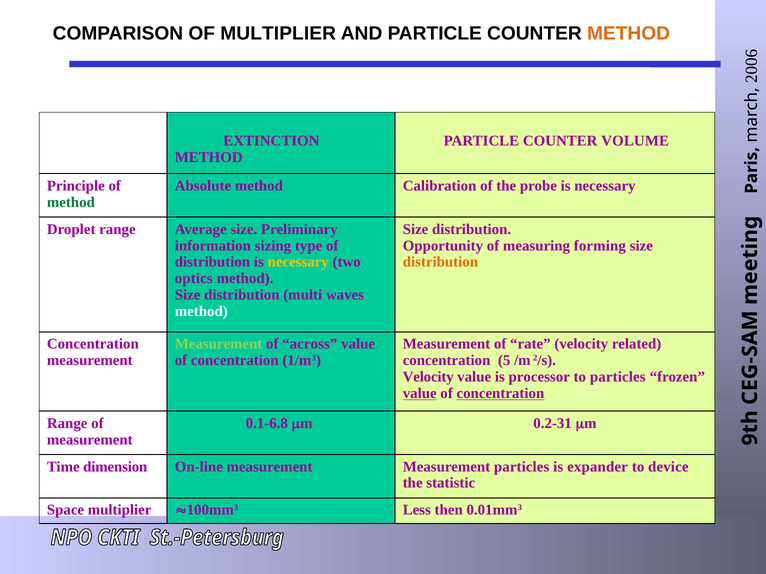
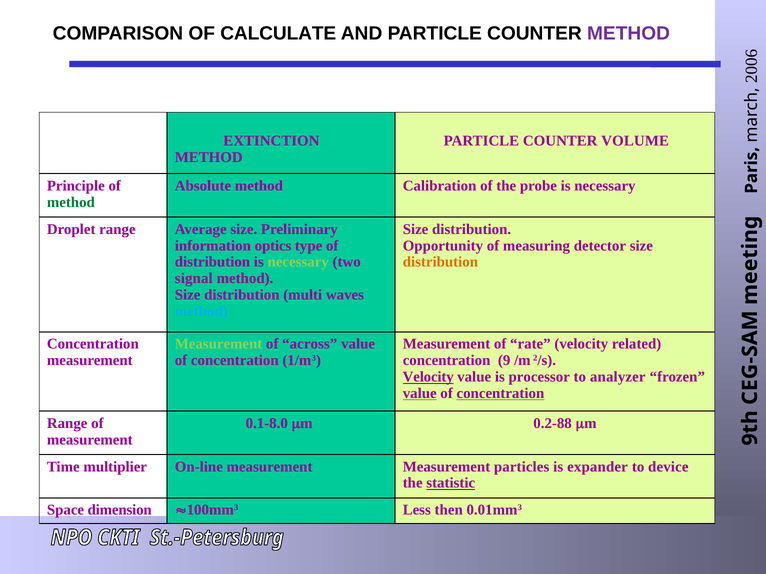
OF MULTIPLIER: MULTIPLIER -> CALCULATE (278, 33)
METHOD colour: orange -> purple (629, 33)
sizing: sizing -> optics (273, 246)
forming: forming -> detector (600, 246)
necessary colour: yellow -> light green (298, 262)
optics: optics -> signal (194, 279)
method colour: white -> light blue (201, 312)
concentration 5: 5 -> 9 (504, 361)
Velocity underline: none -> present (428, 377)
to particles: particles -> analyzer (618, 377)
0.1-6.8: 0.1-6.8 -> 0.1-8.0 (267, 424)
0.2-31: 0.2-31 -> 0.2-88 (553, 424)
dimension: dimension -> multiplier (115, 467)
statistic underline: none -> present (451, 483)
Space multiplier: multiplier -> dimension (120, 510)
